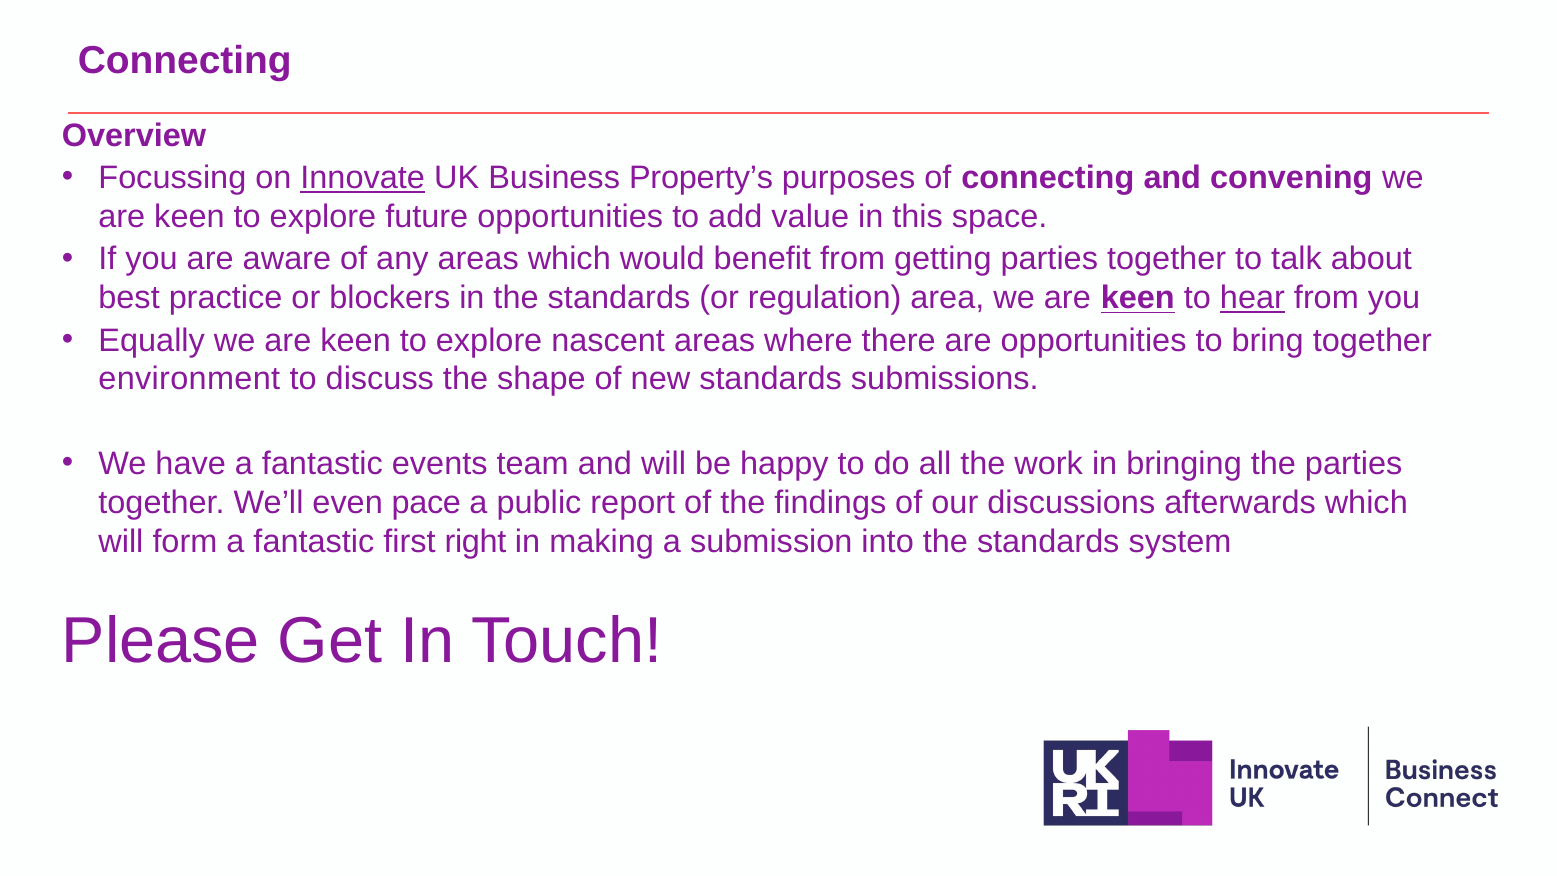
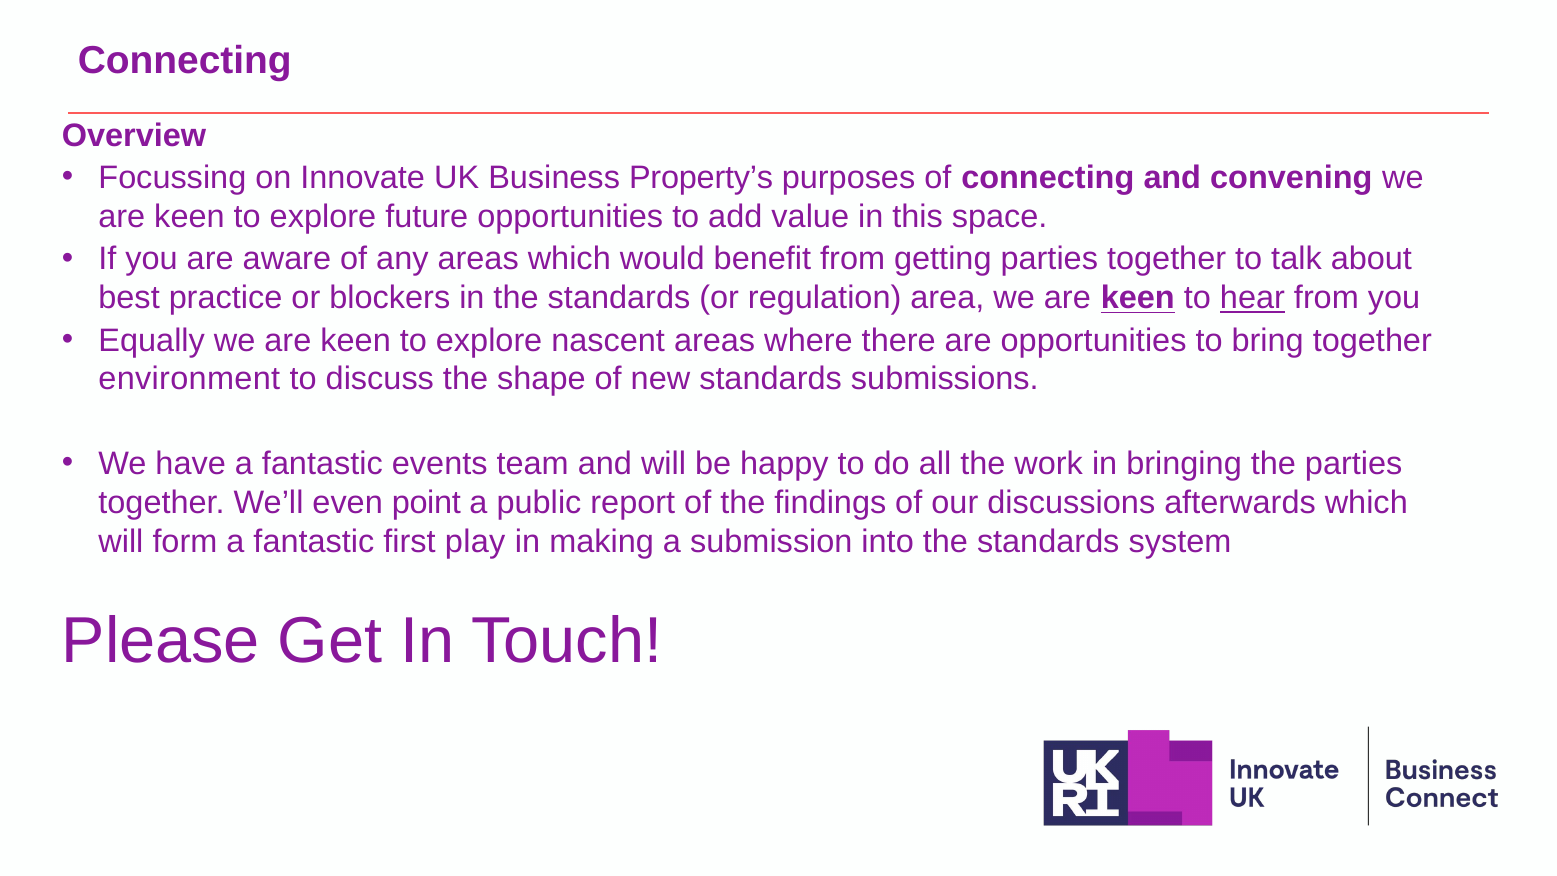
Innovate underline: present -> none (363, 178)
pace: pace -> point (426, 503)
right: right -> play (475, 541)
